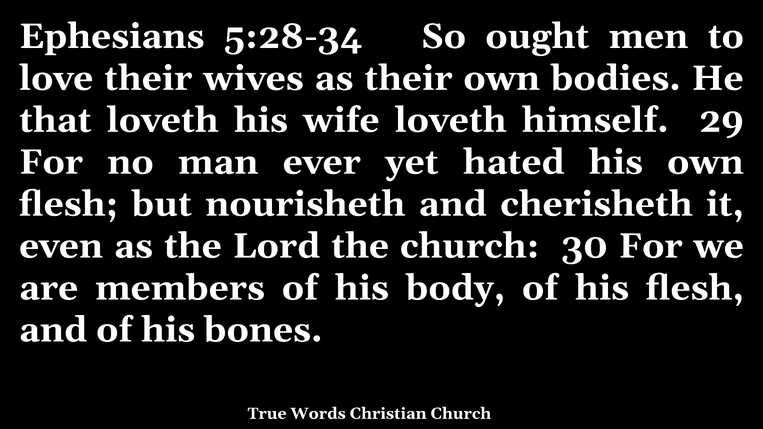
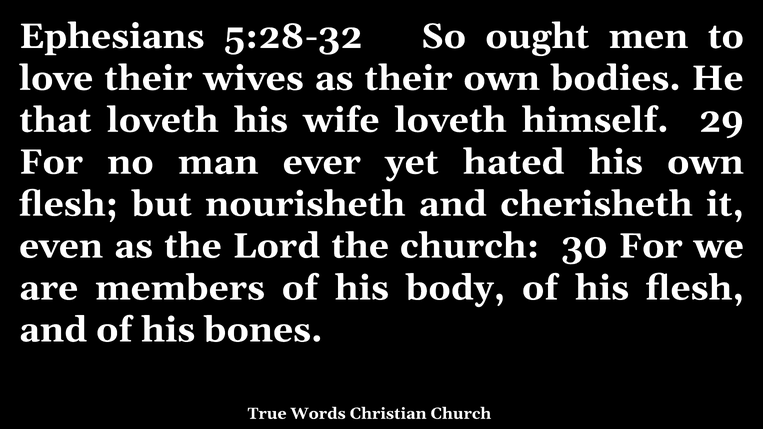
5:28-34: 5:28-34 -> 5:28-32 (293, 36)
